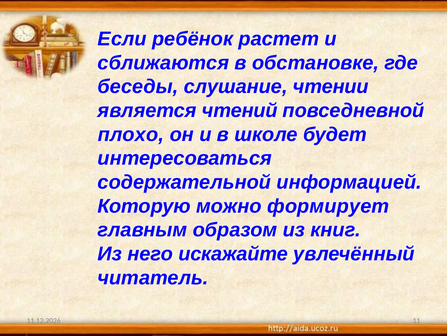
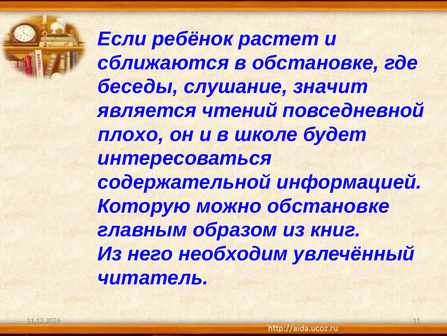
чтении: чтении -> значит (331, 86)
можно формирует: формирует -> обстановке (328, 206)
искажайте: искажайте -> необходим (233, 253)
